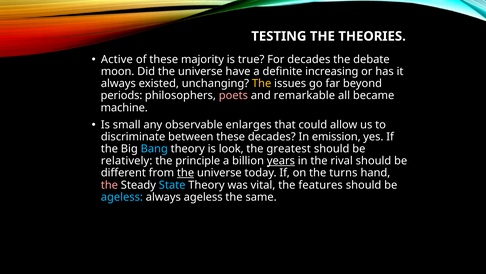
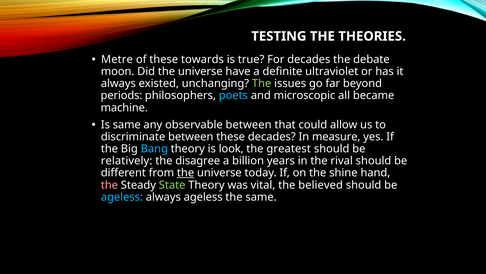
Active: Active -> Metre (117, 59)
majority: majority -> towards (202, 59)
increasing: increasing -> ultraviolet (332, 71)
The colour: yellow -> light green (262, 83)
poets colour: pink -> light blue (233, 95)
remarkable: remarkable -> microscopic (304, 95)
Is small: small -> same (127, 125)
observable enlarges: enlarges -> between (249, 125)
emission: emission -> measure (336, 137)
principle: principle -> disagree (198, 161)
years underline: present -> none (281, 161)
turns: turns -> shine (343, 173)
State colour: light blue -> light green (172, 185)
features: features -> believed (321, 185)
